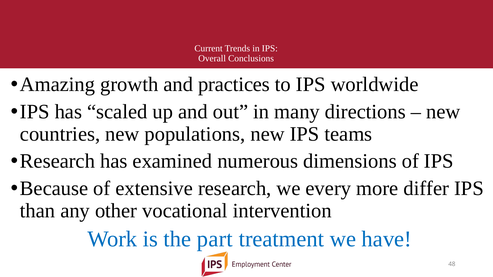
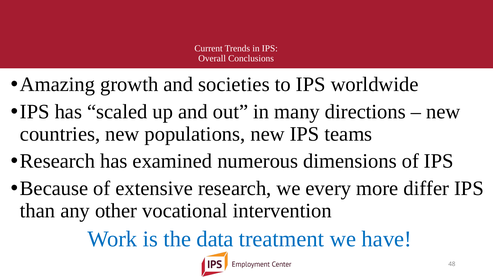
practices: practices -> societies (234, 85)
part: part -> data (215, 239)
